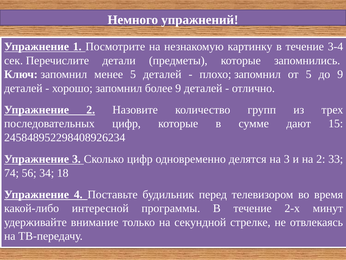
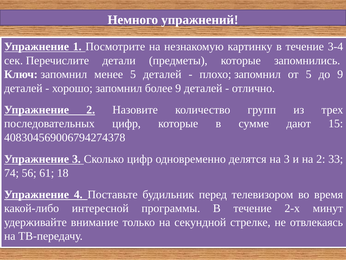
245848952298408926234: 245848952298408926234 -> 408304569006794274378 (65, 137)
34: 34 -> 61 (47, 173)
